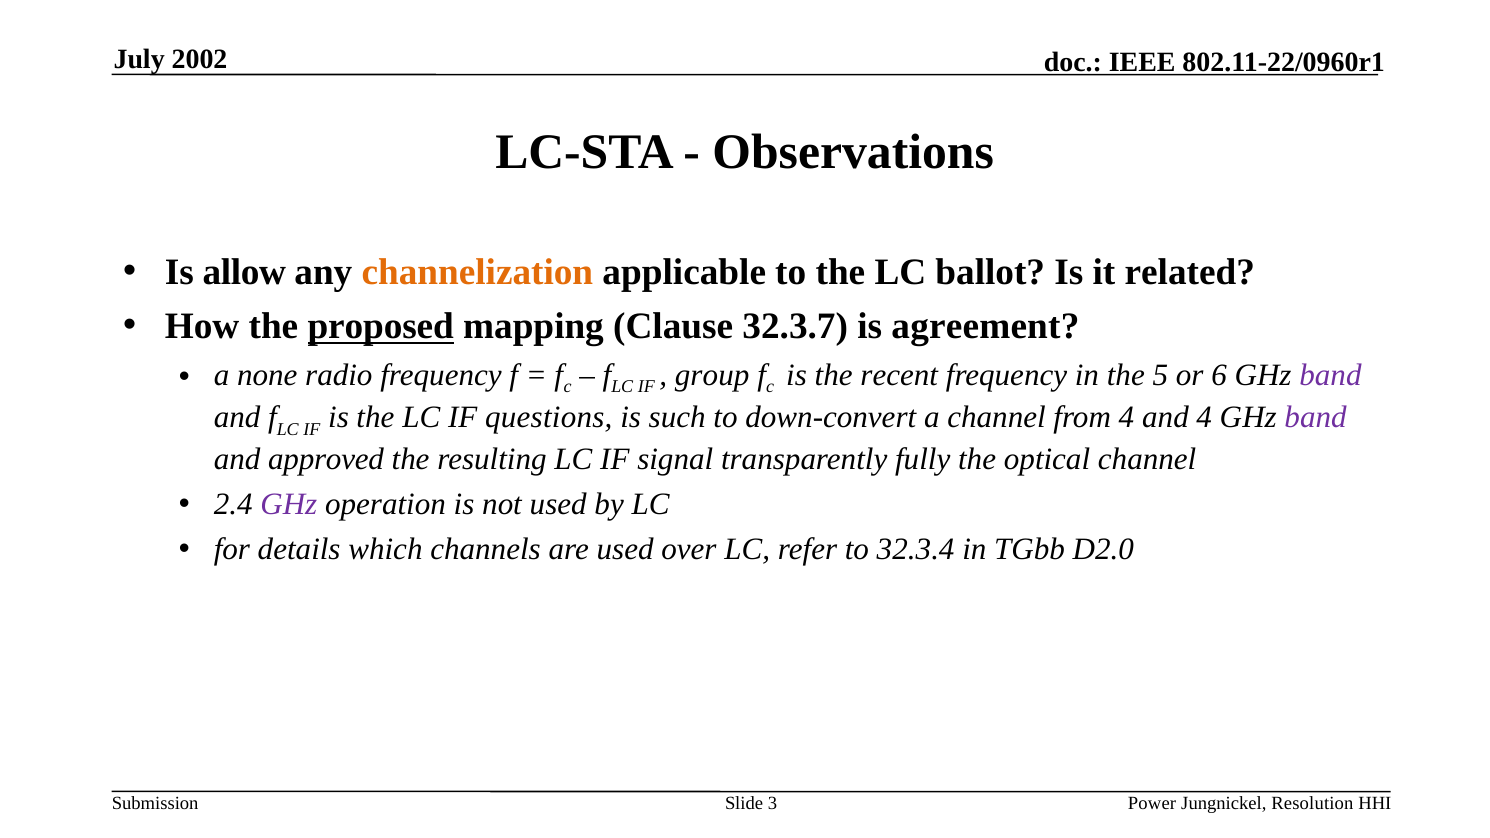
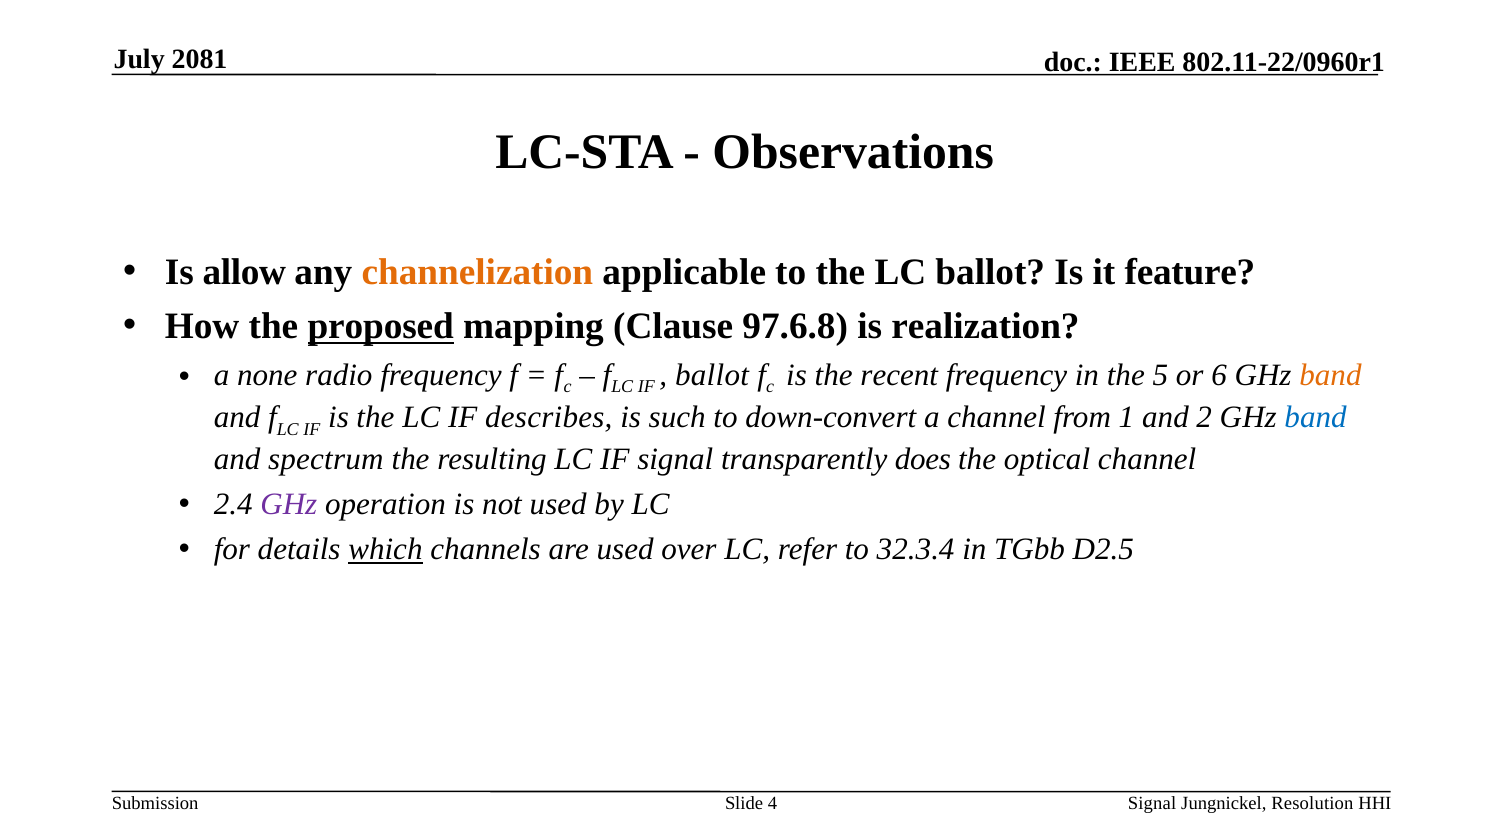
2002: 2002 -> 2081 (200, 59)
related: related -> feature (1190, 273)
32.3.7: 32.3.7 -> 97.6.8 (795, 327)
agreement: agreement -> realization (986, 327)
group: group -> ballot (712, 375)
band colour: purple -> orange (1330, 375)
questions: questions -> describes (549, 417)
from 4: 4 -> 1 (1126, 417)
and 4: 4 -> 2 (1204, 417)
band colour: purple -> blue (1316, 417)
approved: approved -> spectrum (326, 460)
fully: fully -> does (923, 460)
which underline: none -> present (385, 550)
D2.0: D2.0 -> D2.5 (1103, 550)
3: 3 -> 4 (773, 804)
Power: Power -> Signal (1152, 804)
